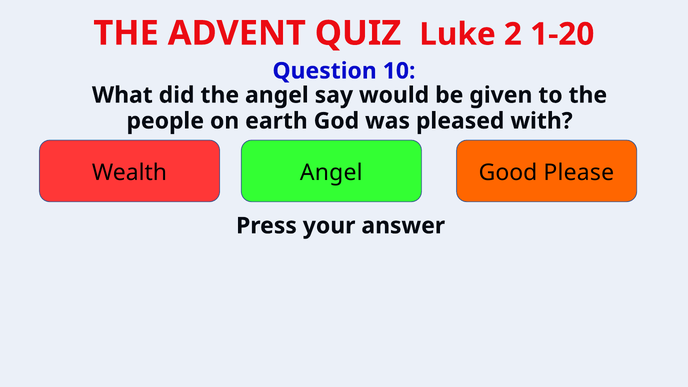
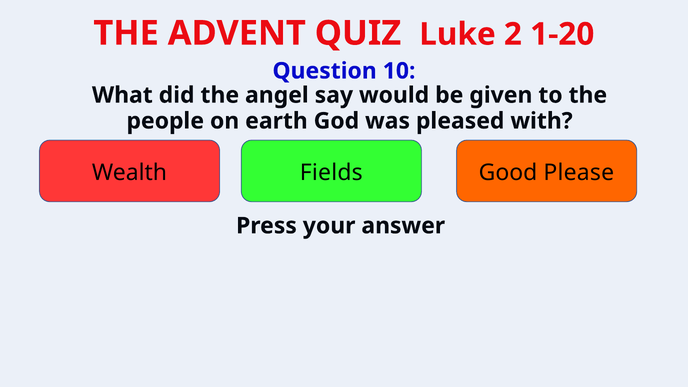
Wealth Angel: Angel -> Fields (331, 173)
